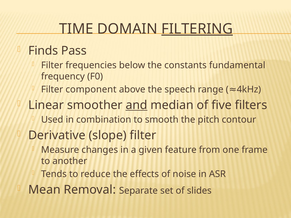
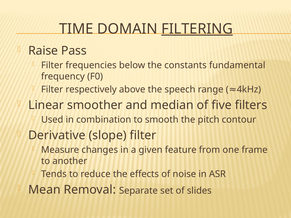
Finds: Finds -> Raise (43, 51)
component: component -> respectively (91, 90)
and underline: present -> none (137, 105)
